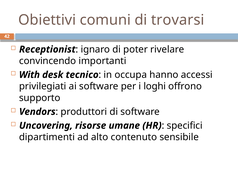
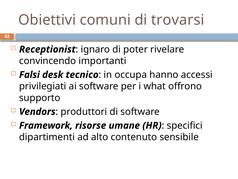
With: With -> Falsi (29, 75)
loghi: loghi -> what (155, 86)
Uncovering: Uncovering -> Framework (46, 125)
